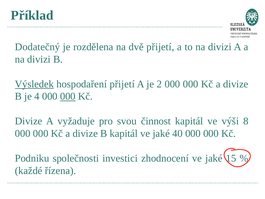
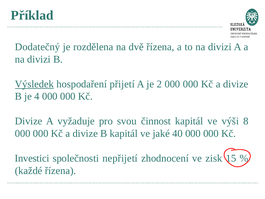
dvě přijetí: přijetí -> řízena (160, 47)
000 underline: present -> none (68, 96)
Podniku: Podniku -> Investici (32, 158)
investici: investici -> nepřijetí (120, 158)
zhodnocení ve jaké: jaké -> zisk (214, 158)
